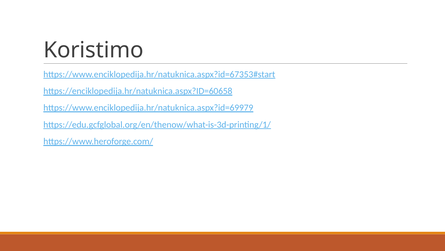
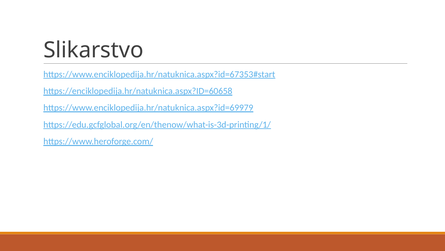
Koristimo: Koristimo -> Slikarstvo (93, 50)
